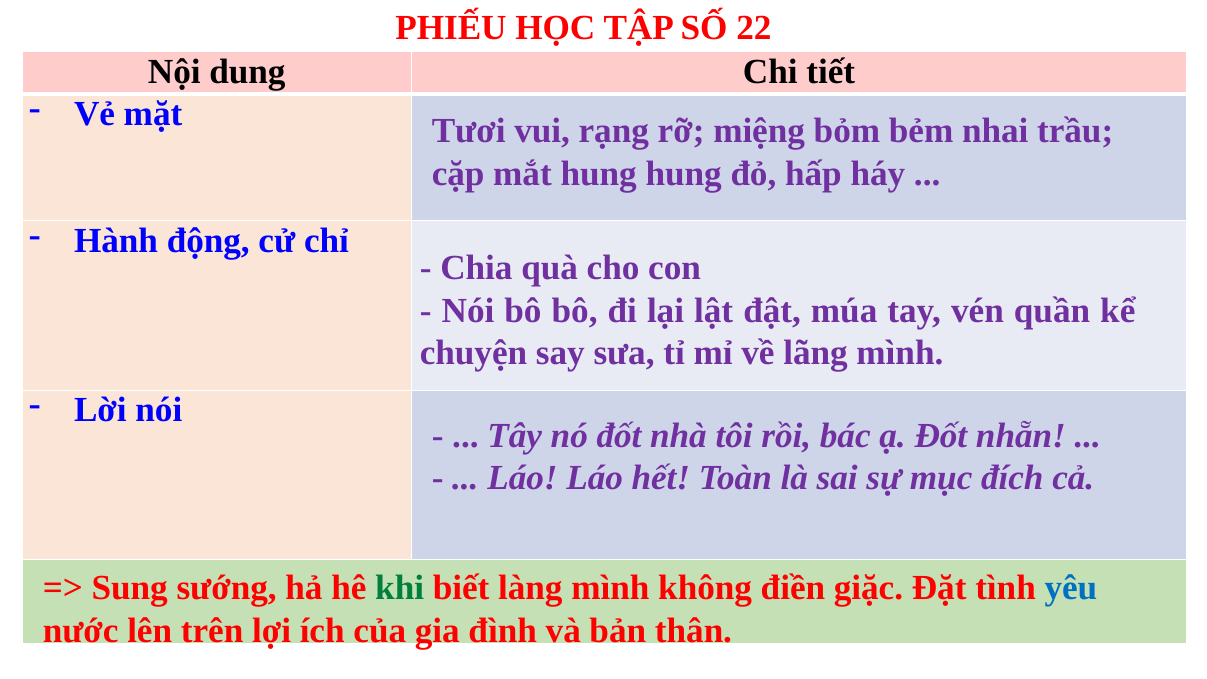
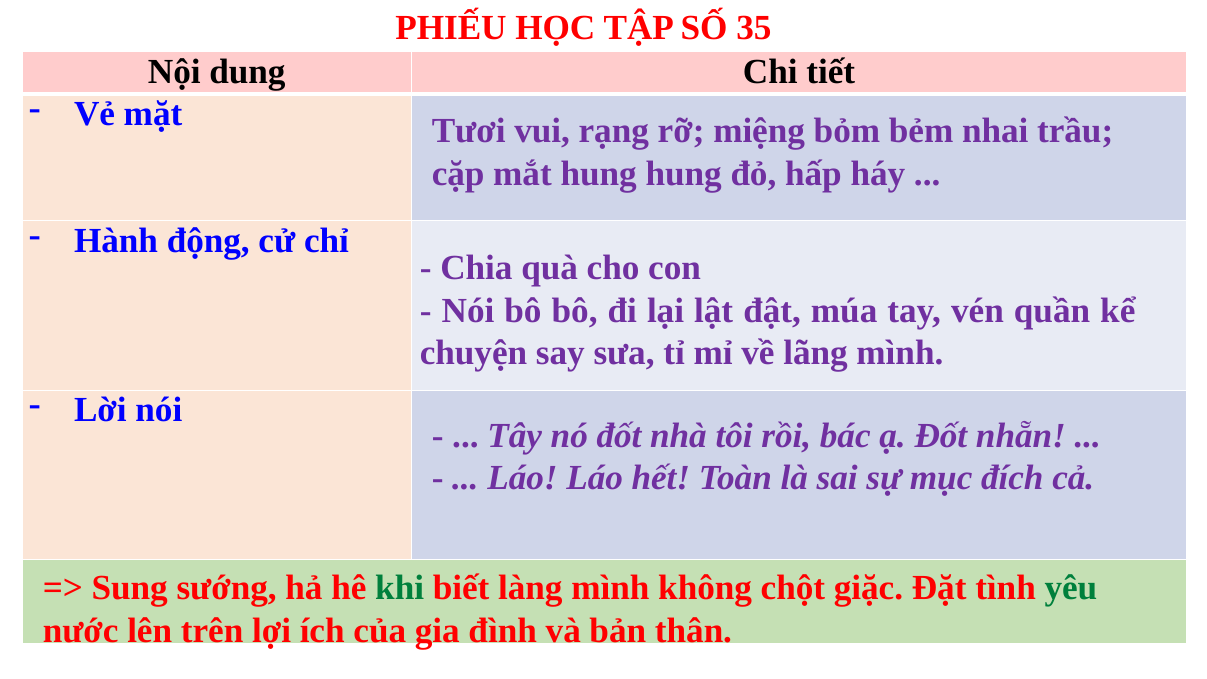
22: 22 -> 35 (754, 28)
điền: điền -> chột (793, 588)
yêu colour: blue -> green (1071, 588)
